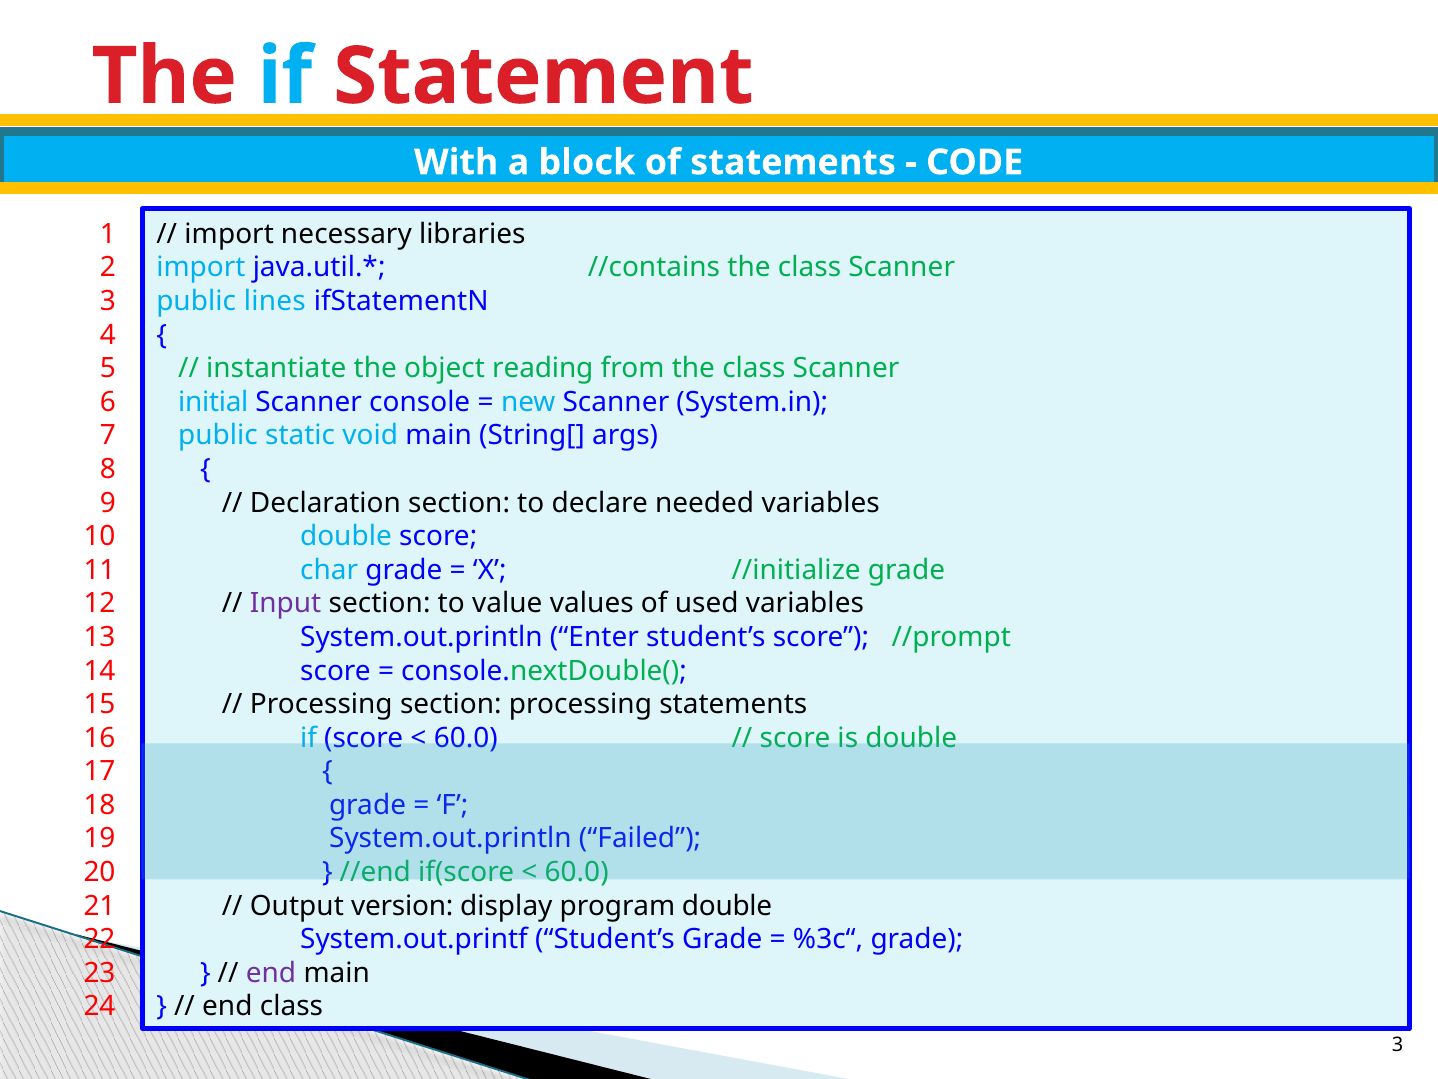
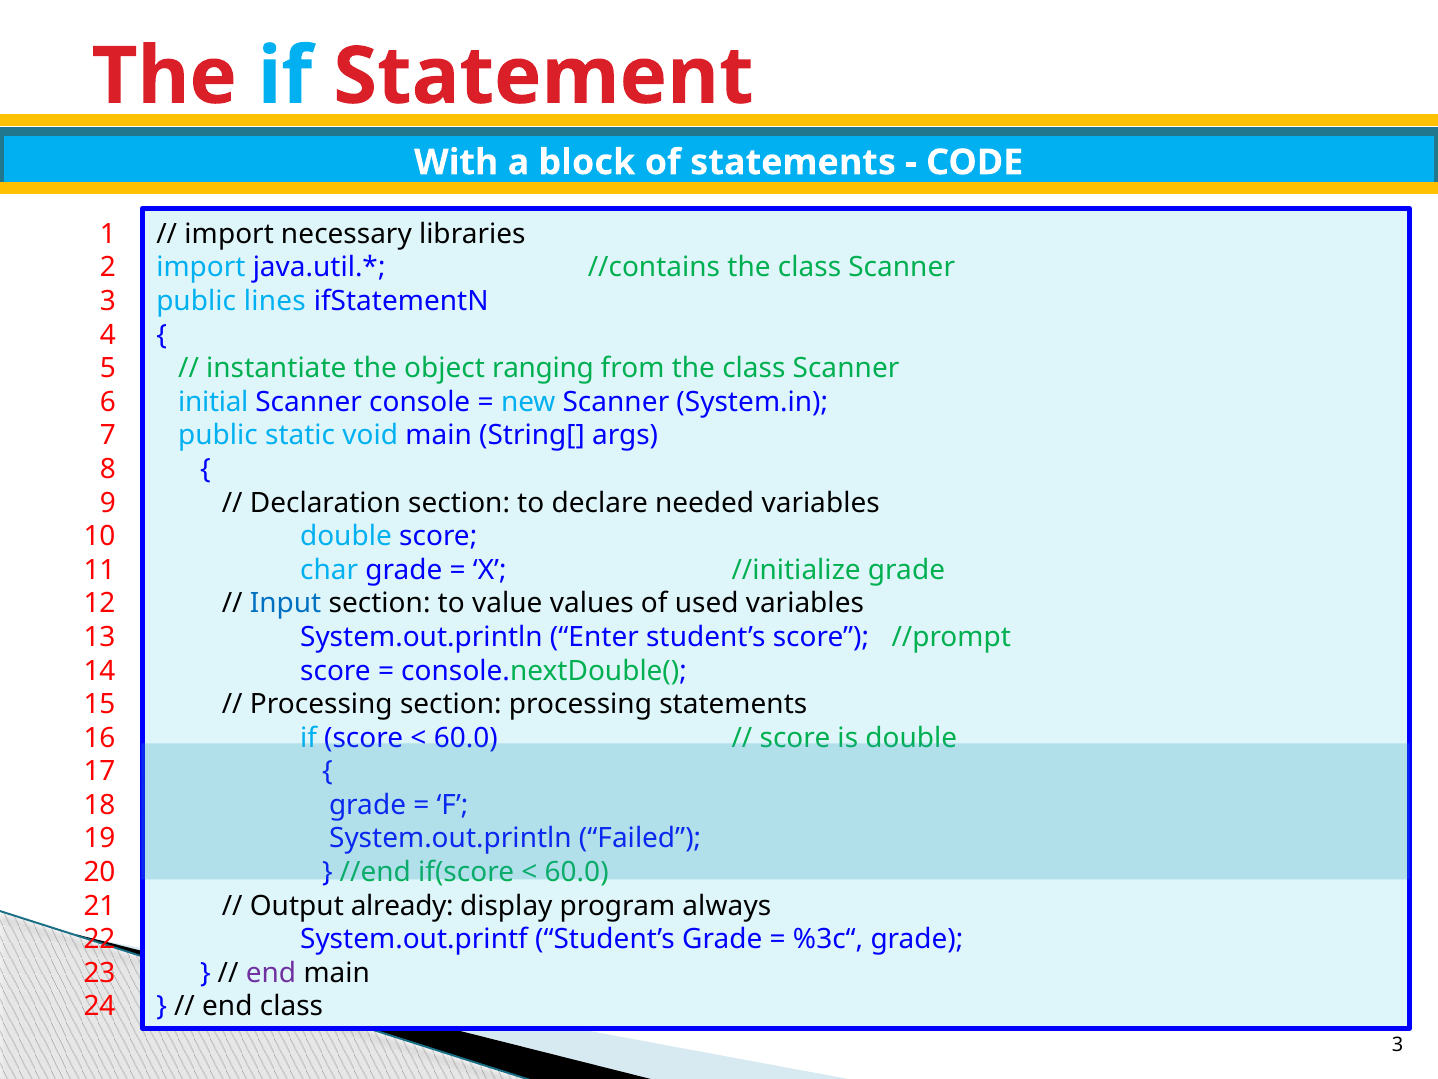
reading: reading -> ranging (543, 368)
Input colour: purple -> blue (286, 603)
version: version -> already (402, 905)
program double: double -> always (727, 905)
